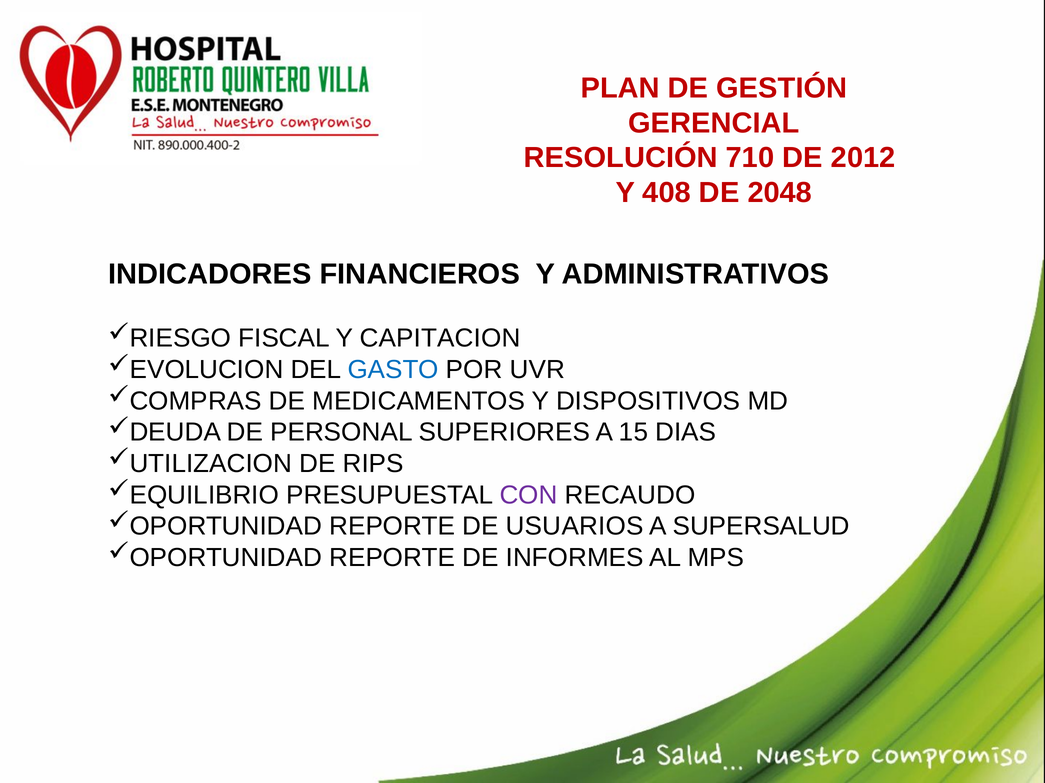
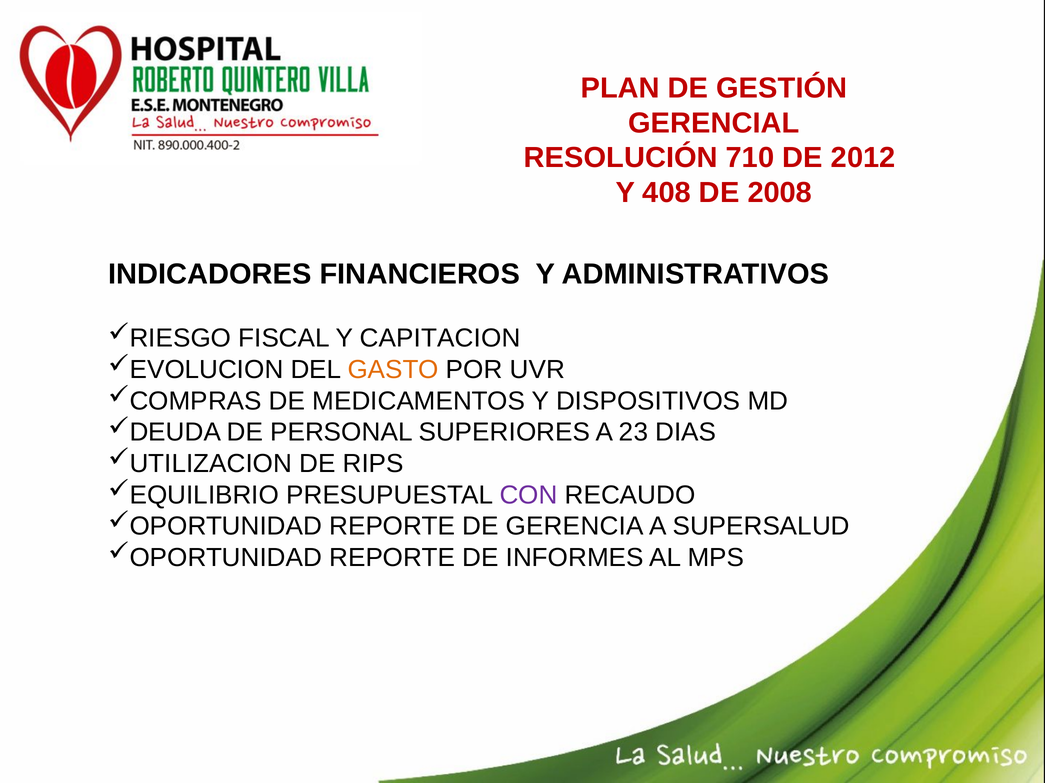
2048: 2048 -> 2008 (780, 193)
GASTO colour: blue -> orange (393, 370)
15: 15 -> 23 (634, 433)
USUARIOS: USUARIOS -> GERENCIA (575, 527)
